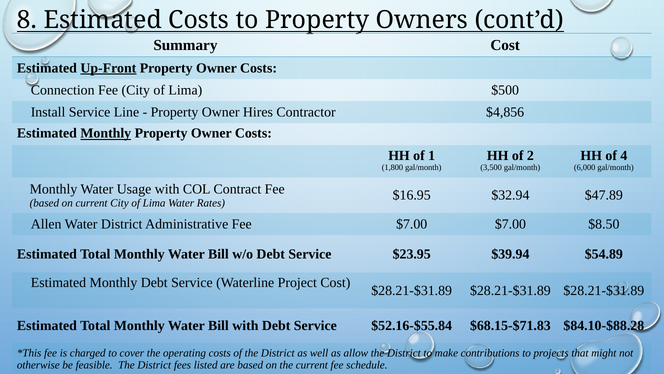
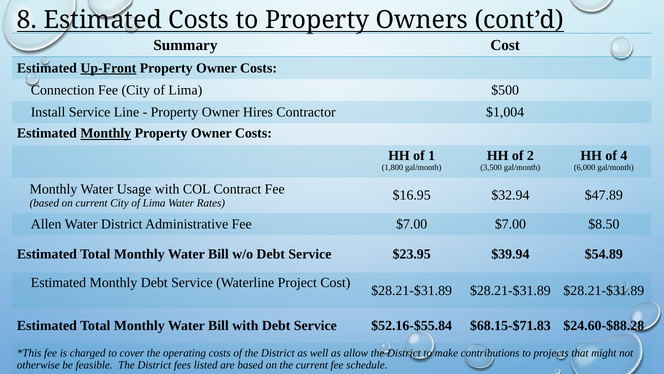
$4,856: $4,856 -> $1,004 (505, 112)
$84.10-$88.28: $84.10-$88.28 -> $24.60-$88.28 (604, 325)
